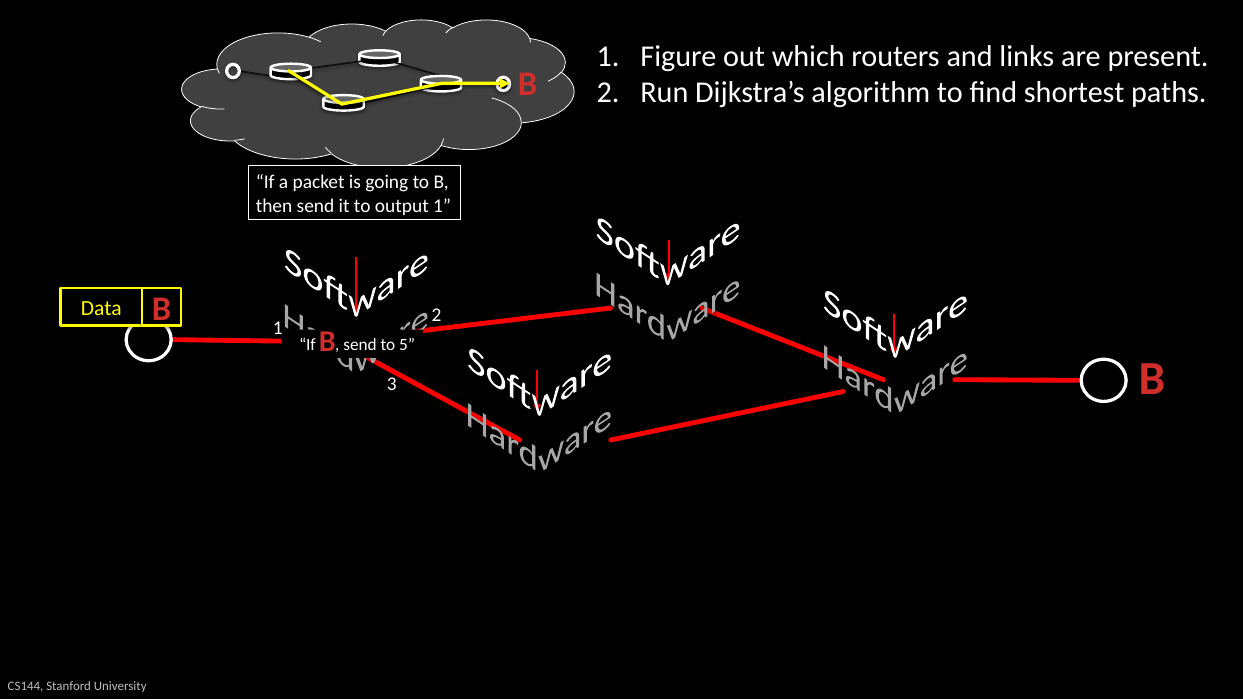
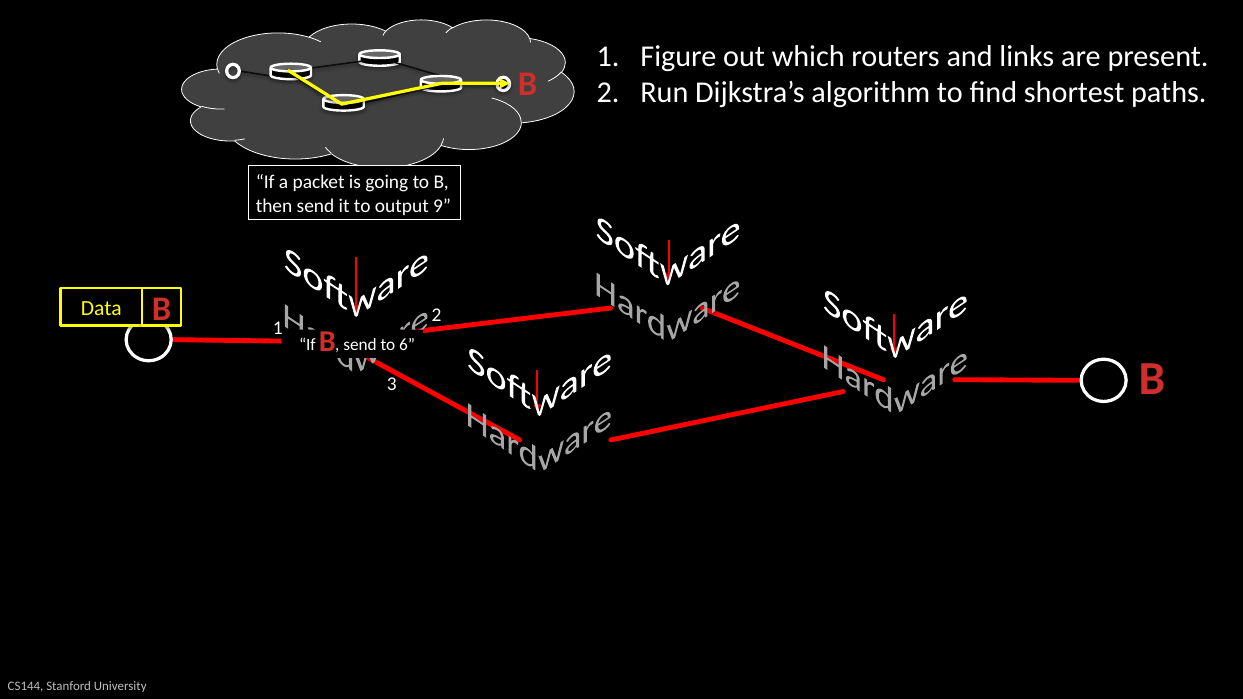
output 1: 1 -> 9 (442, 206)
5: 5 -> 6 (407, 345)
